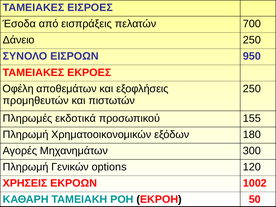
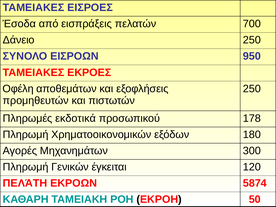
155: 155 -> 178 (252, 118)
options: options -> έγκειται (109, 167)
ΧΡΗΣΕΙΣ: ΧΡΗΣΕΙΣ -> ΠΕΛΆΤΗ (25, 183)
1002: 1002 -> 5874 (255, 183)
